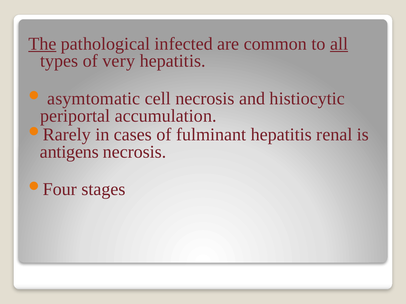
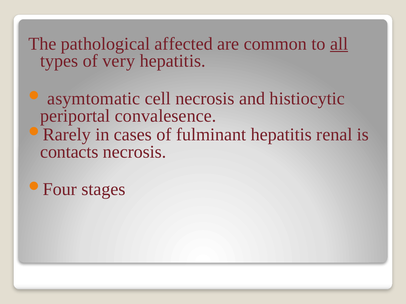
The underline: present -> none (42, 44)
infected: infected -> affected (184, 44)
accumulation: accumulation -> convalesence (166, 116)
antigens: antigens -> contacts (69, 152)
